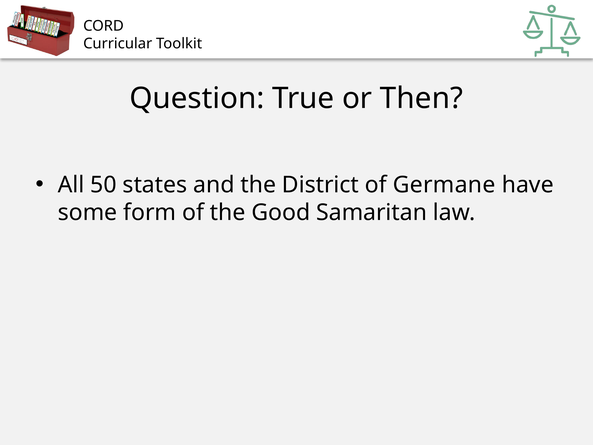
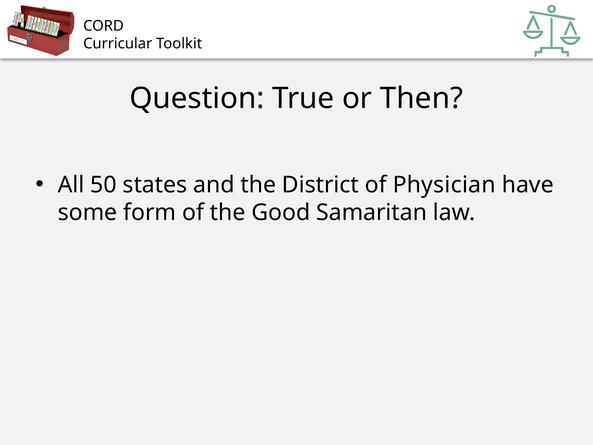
Germane: Germane -> Physician (444, 185)
